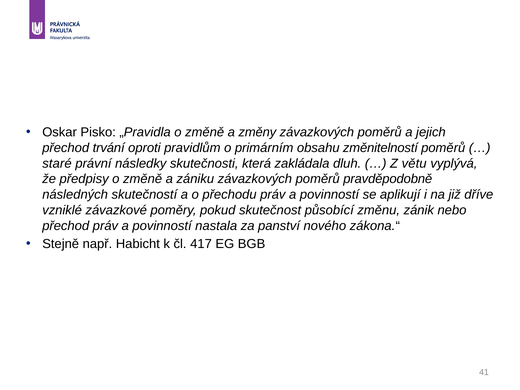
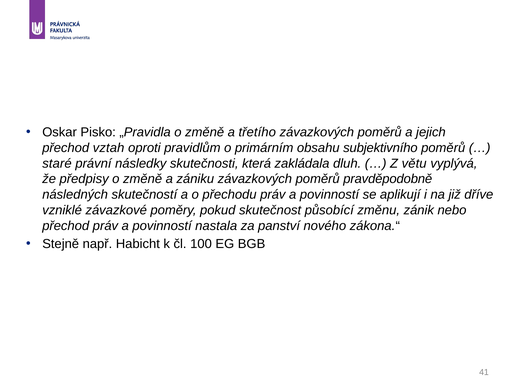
změny: změny -> třetího (257, 132)
trvání: trvání -> vztah (109, 148)
změnitelností: změnitelností -> subjektivního (380, 148)
417: 417 -> 100 (201, 244)
